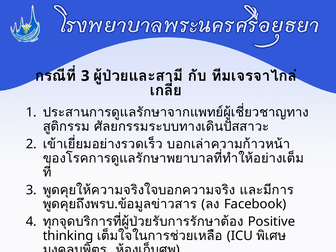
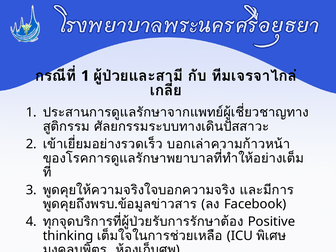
3: 3 -> 1 (85, 76)
